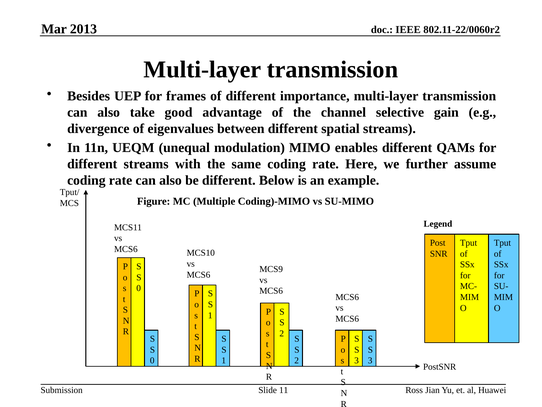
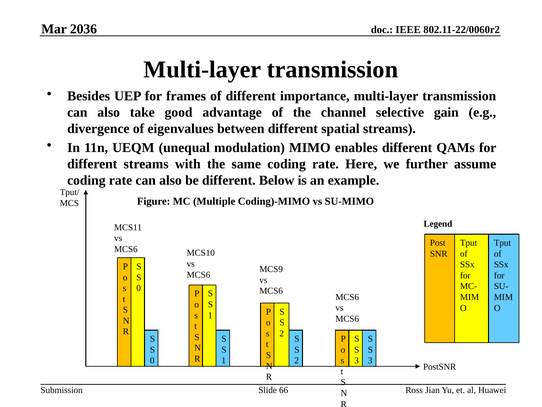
2013: 2013 -> 2036 (83, 29)
11: 11 -> 66 (284, 390)
